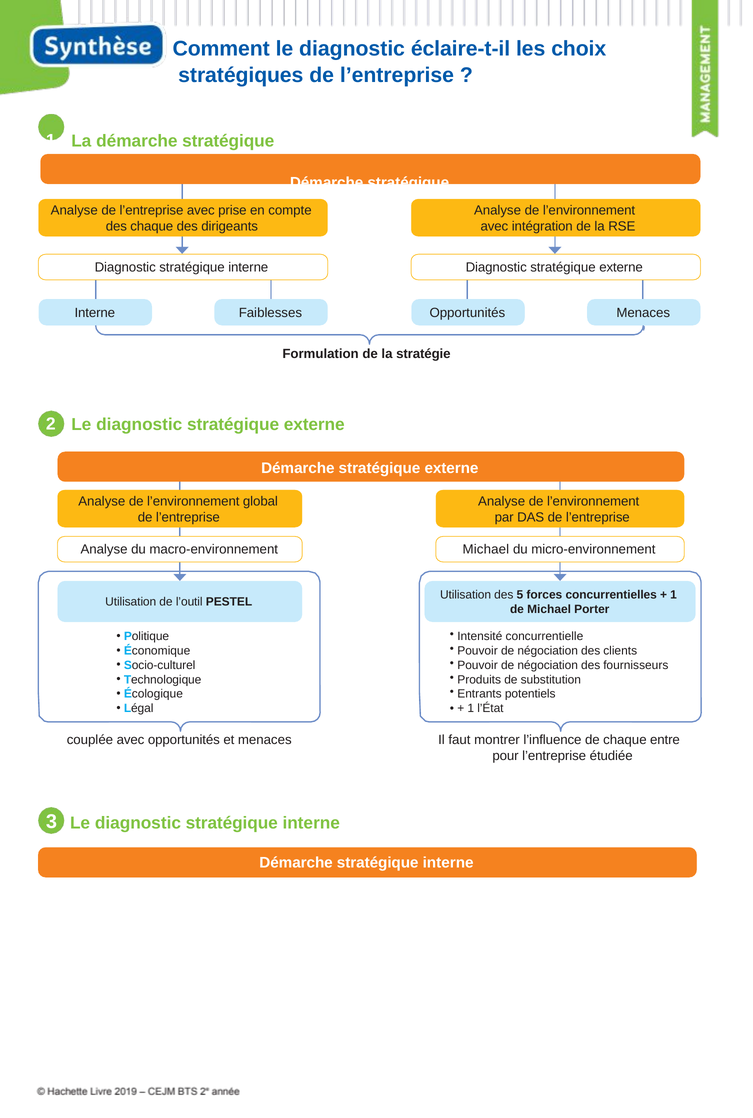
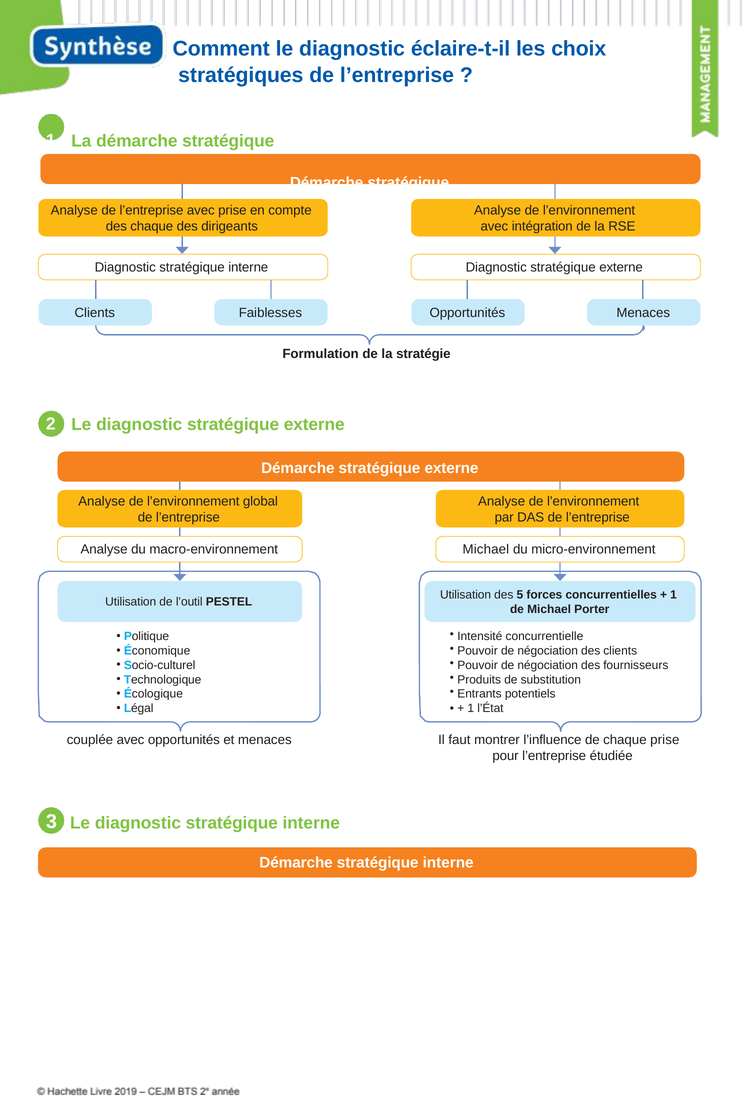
Interne: Interne -> Clients (95, 313)
chaque entre: entre -> prise (665, 740)
